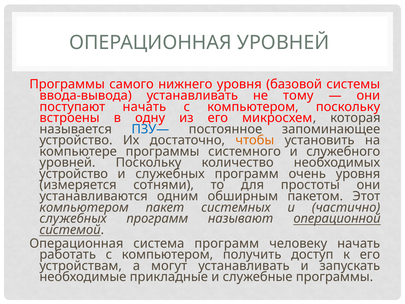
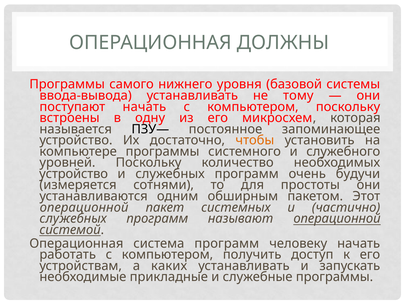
ОПЕРАЦИОННАЯ УРОВНЕЙ: УРОВНЕЙ -> ДОЛЖНЫ (283, 42)
ПЗУ— colour: blue -> black (150, 129)
очень уровня: уровня -> будучи (358, 174)
компьютером: компьютером -> операционной (84, 207)
могут: могут -> каких (169, 266)
